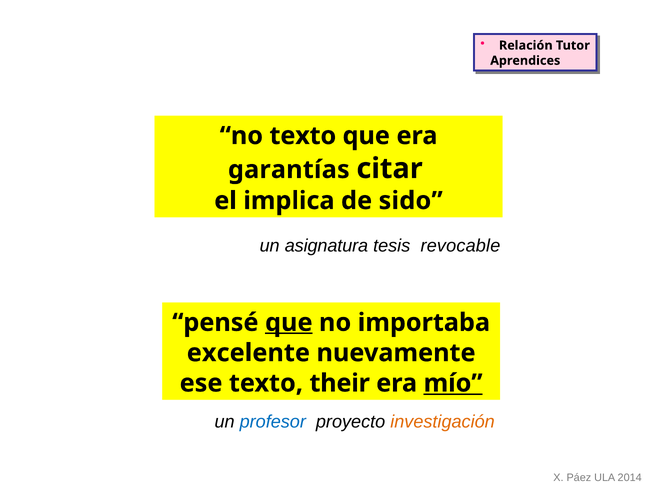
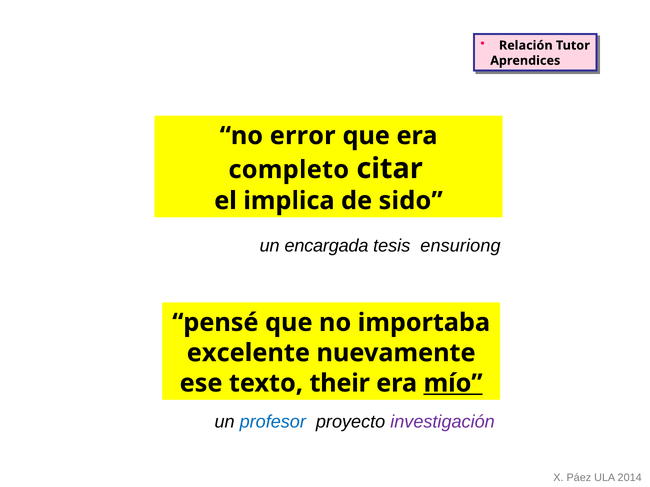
no texto: texto -> error (303, 136)
garantías: garantías -> completo (289, 170)
asignatura: asignatura -> encargada (326, 246)
revocable: revocable -> ensuriong (460, 246)
que underline: present -> none (289, 323)
investigación colour: orange -> purple (443, 422)
